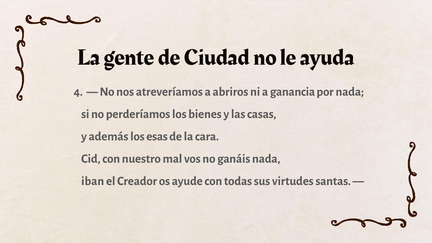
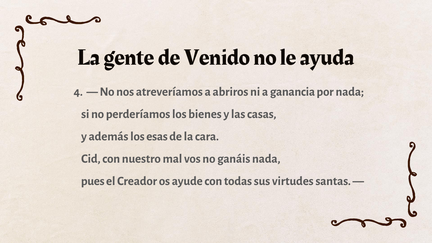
Ciudad: Ciudad -> Venido (217, 57)
iban: iban -> pues (93, 181)
